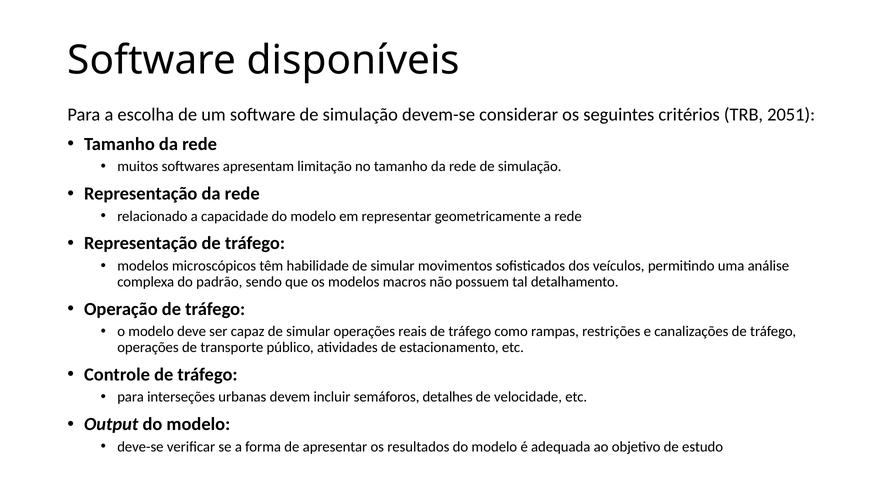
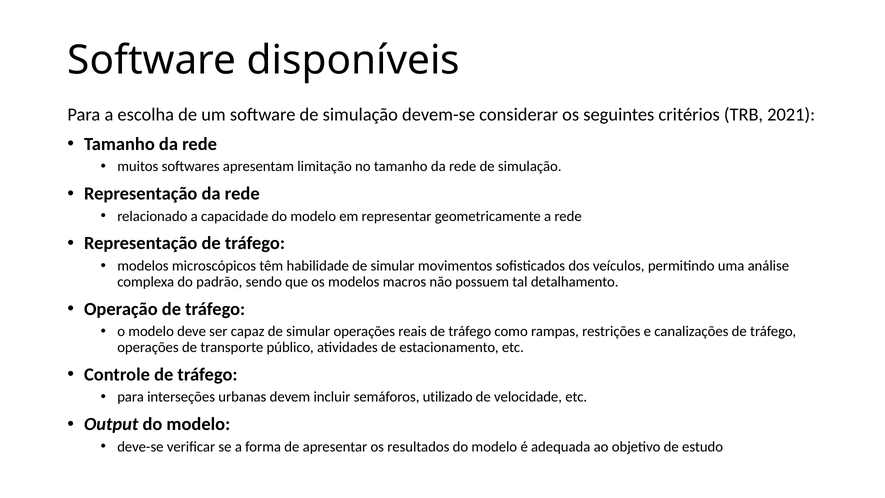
2051: 2051 -> 2021 (791, 115)
detalhes: detalhes -> utilizado (448, 397)
